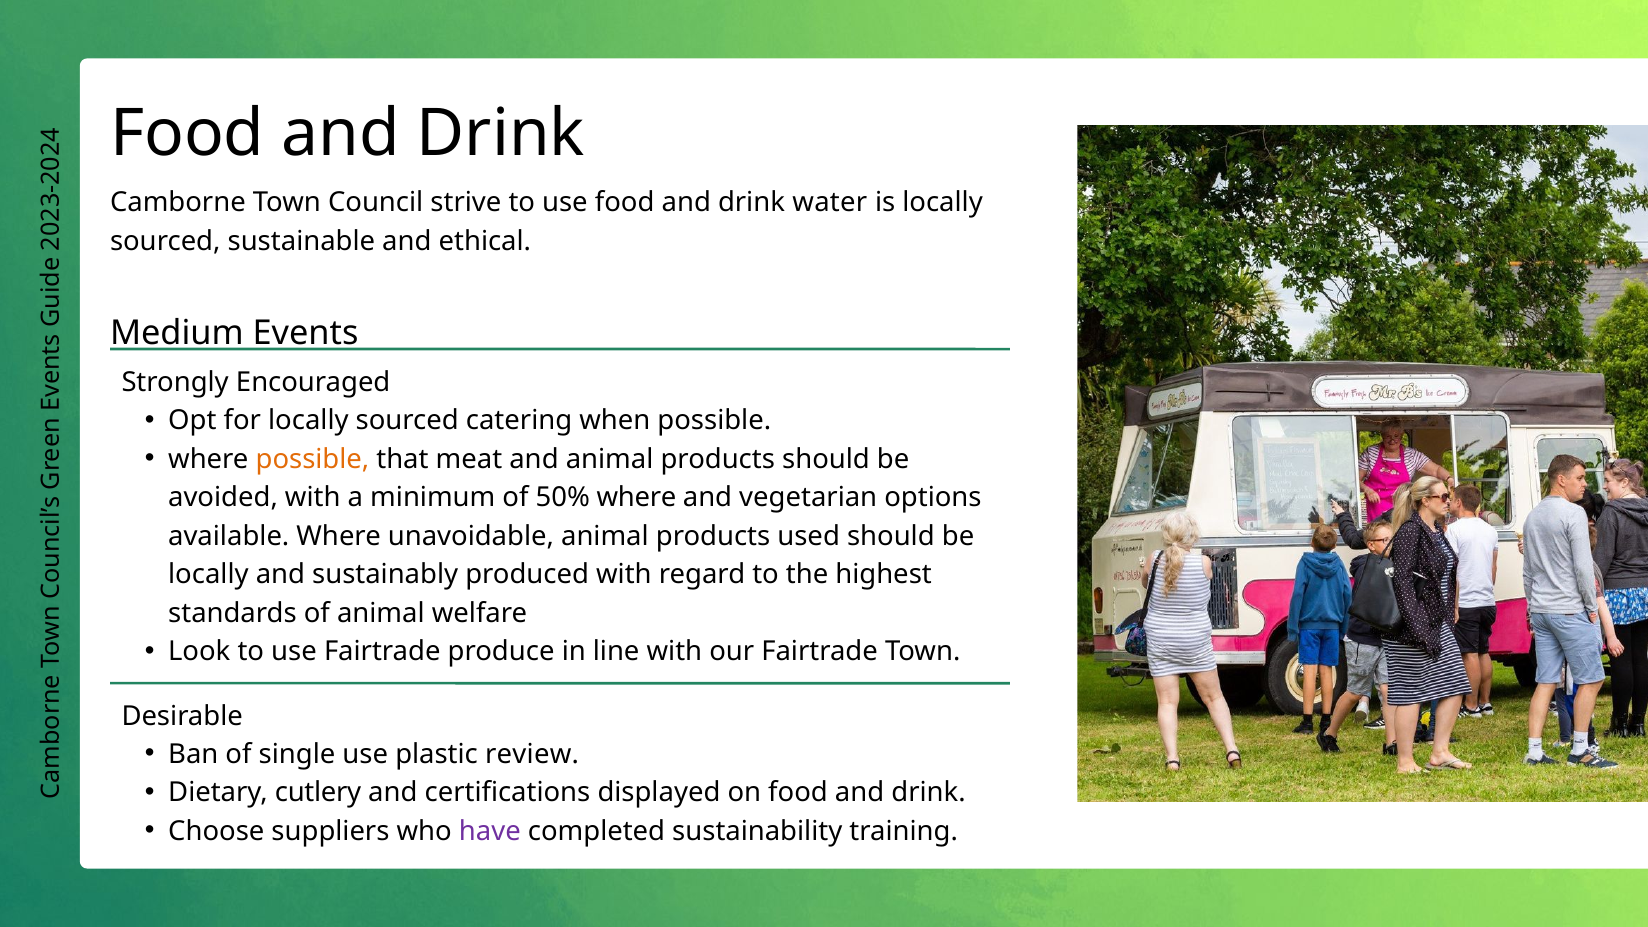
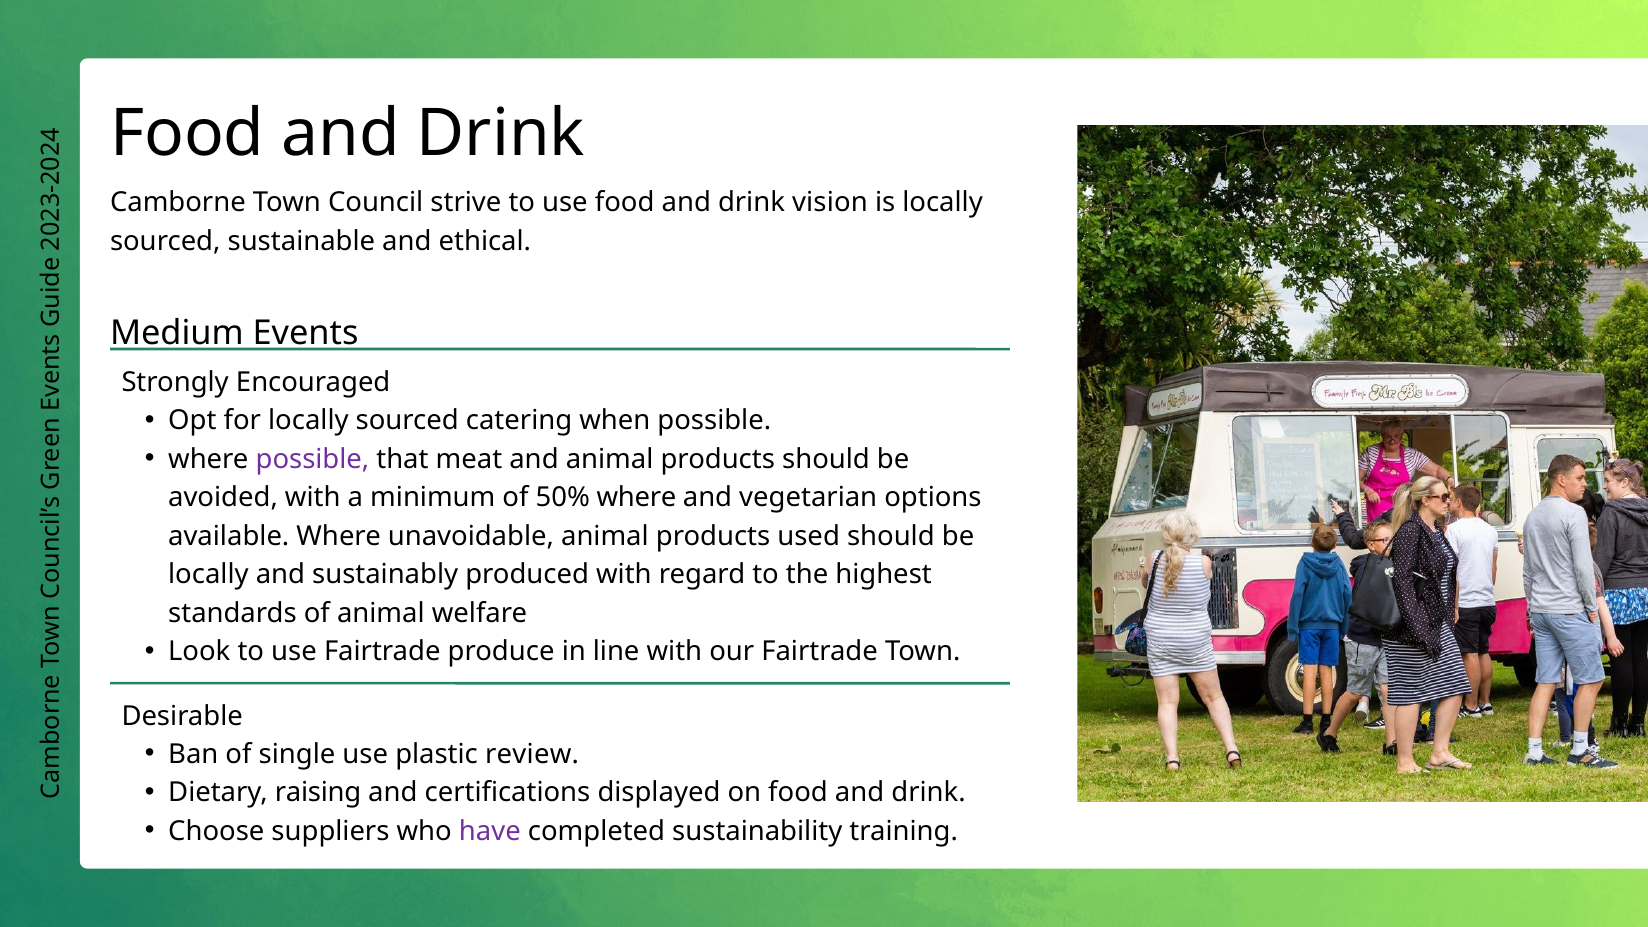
water: water -> vision (830, 203)
possible colour: orange -> purple (312, 459)
cutlery: cutlery -> raising (318, 793)
